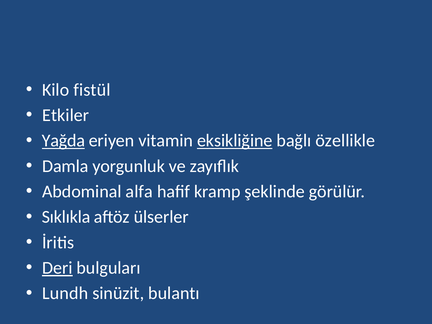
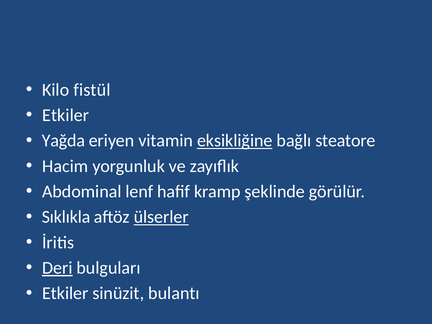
Yağda underline: present -> none (63, 141)
özellikle: özellikle -> steatore (345, 141)
Damla: Damla -> Hacim (65, 166)
alfa: alfa -> lenf (139, 192)
ülserler underline: none -> present (161, 217)
Lundh: Lundh -> Etkiler (65, 293)
